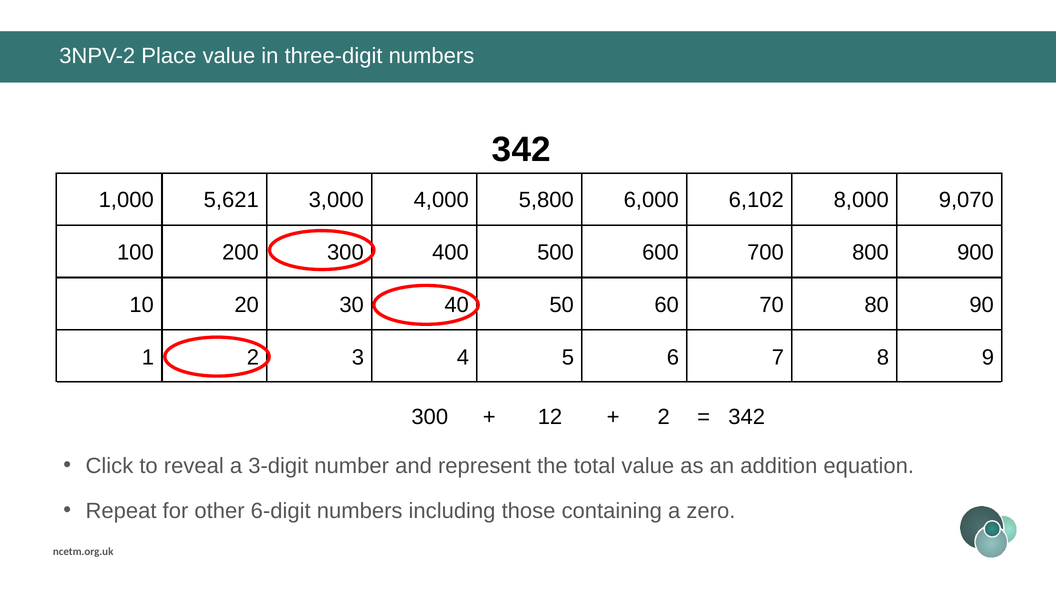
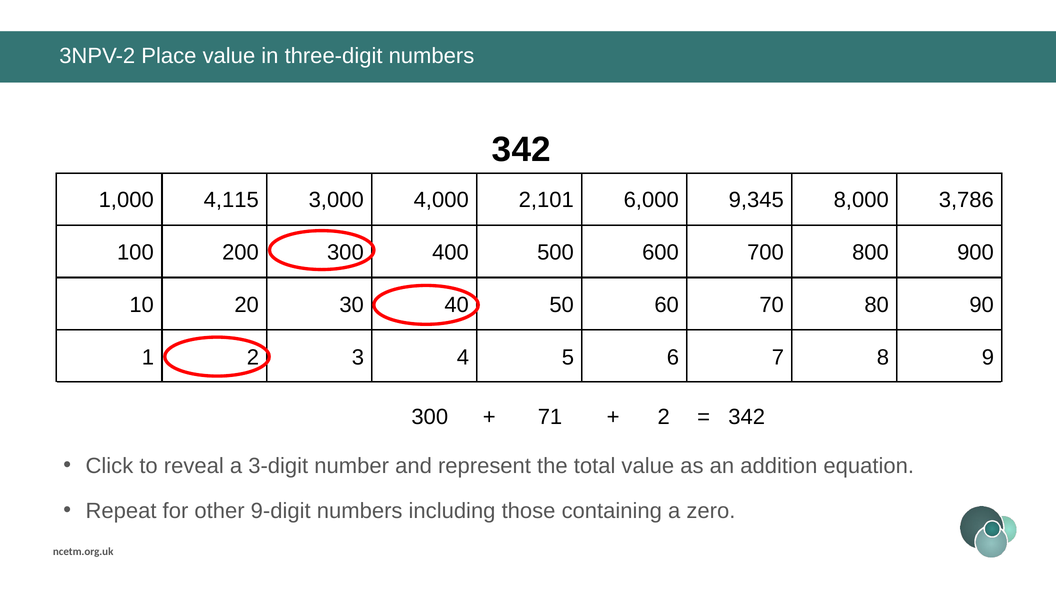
5,621: 5,621 -> 4,115 (231, 200)
5,800: 5,800 -> 2,101 (546, 200)
6,102: 6,102 -> 9,345 (756, 200)
9,070: 9,070 -> 3,786 (966, 200)
12: 12 -> 71 (550, 417)
6-digit: 6-digit -> 9-digit (281, 511)
